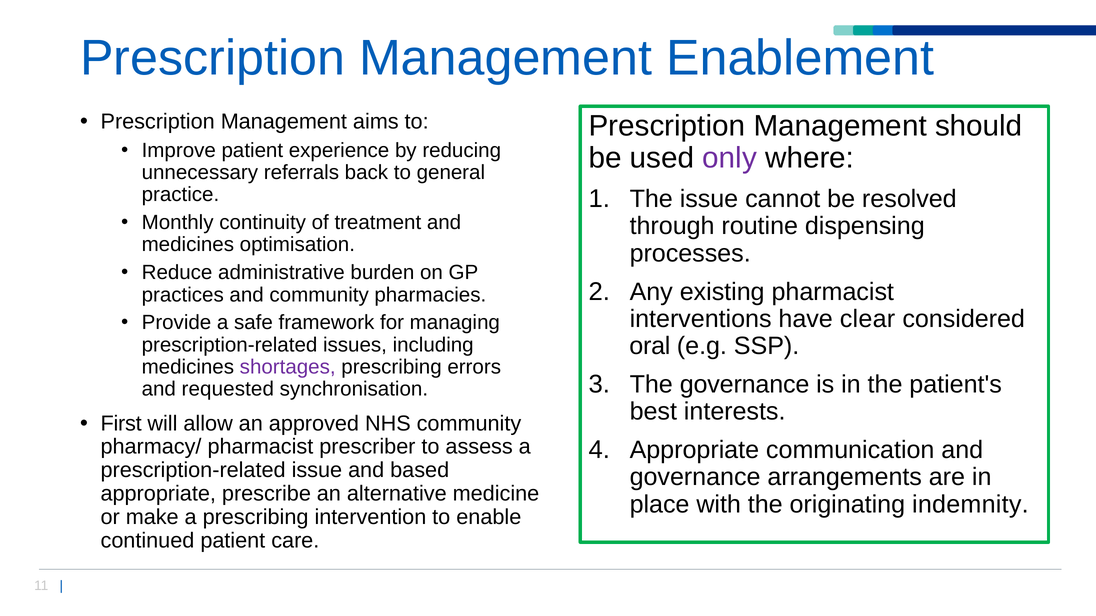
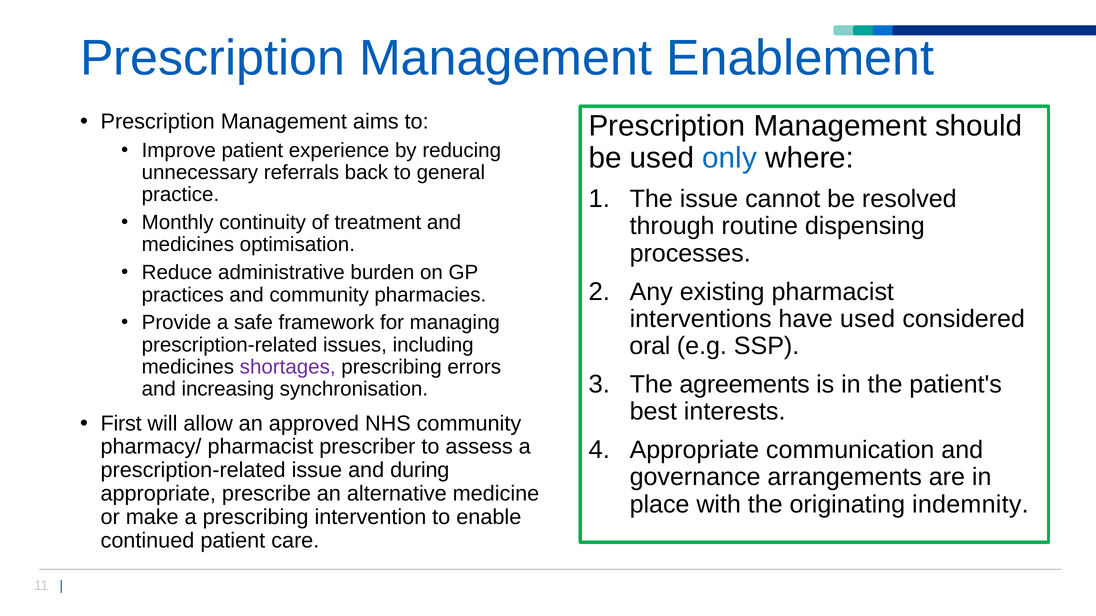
only colour: purple -> blue (730, 158)
have clear: clear -> used (868, 319)
The governance: governance -> agreements (745, 385)
requested: requested -> increasing (228, 389)
based: based -> during (420, 471)
